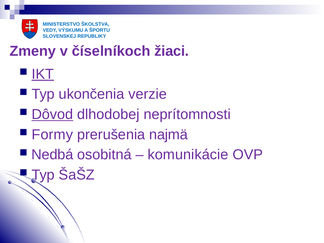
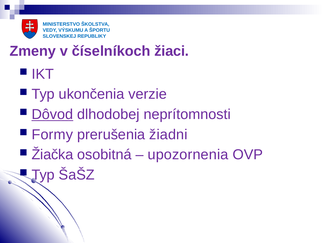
IKT underline: present -> none (43, 74)
najmä: najmä -> žiadni (168, 135)
Nedbá: Nedbá -> Žiačka (52, 155)
komunikácie: komunikácie -> upozornenia (188, 155)
